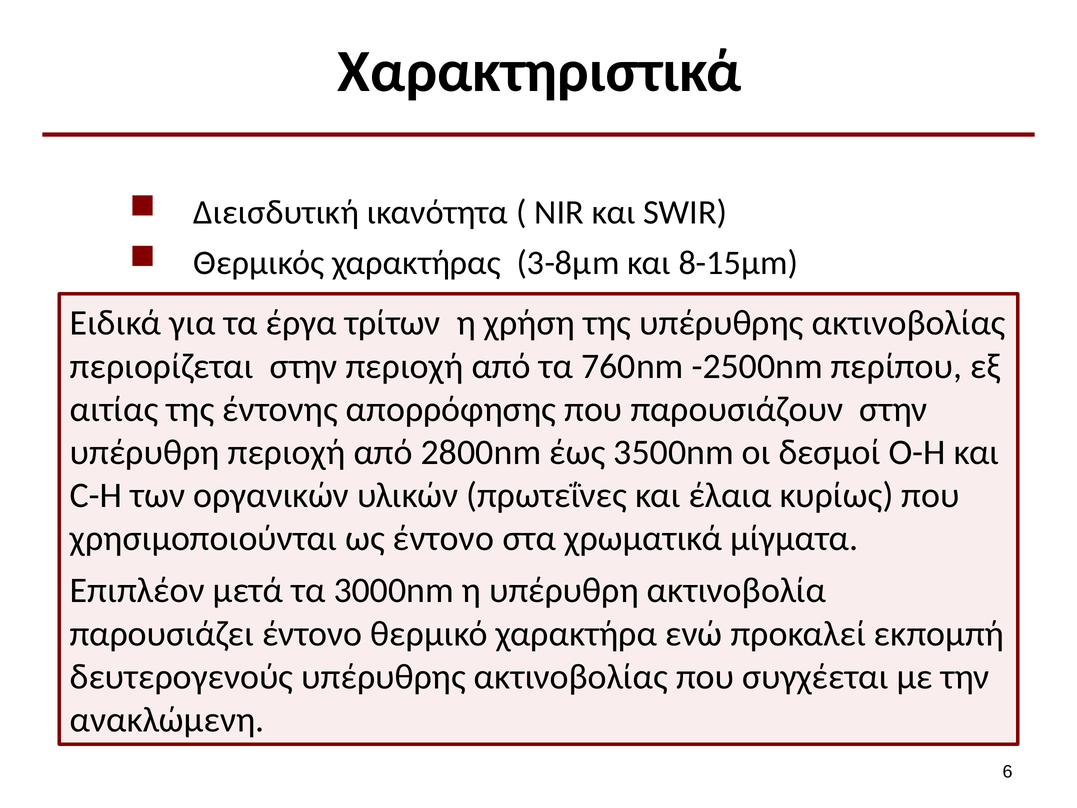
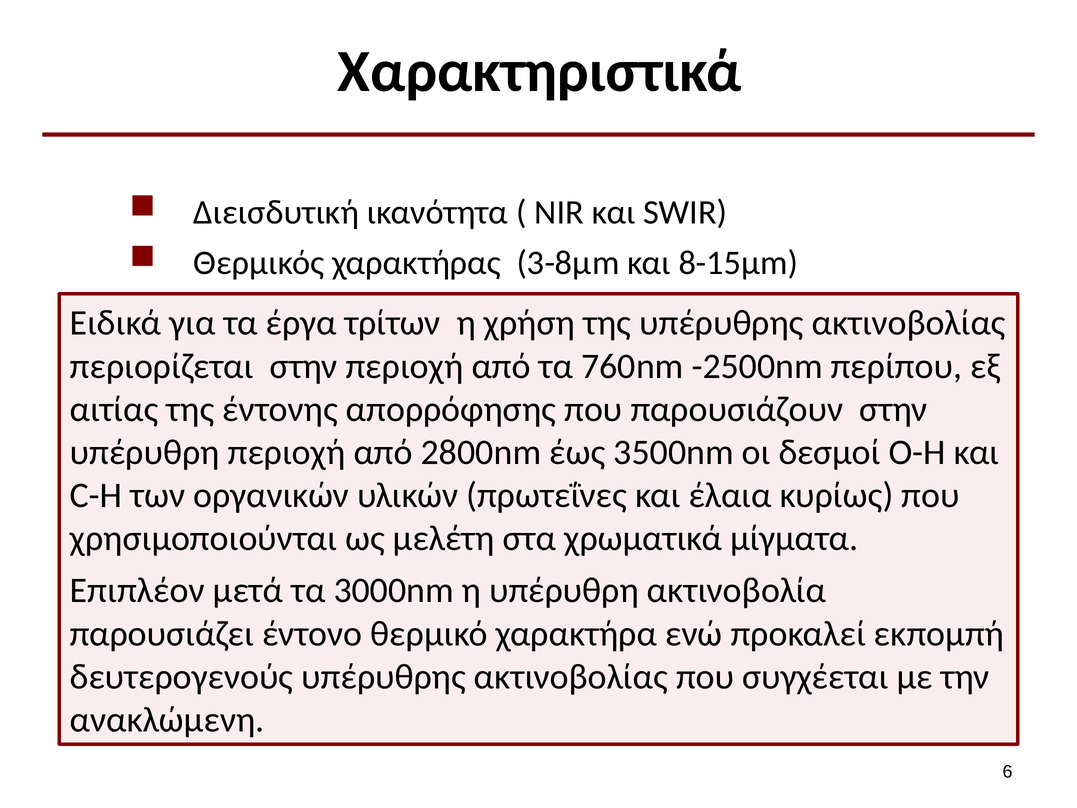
ως έντονο: έντονο -> μελέτη (444, 538)
